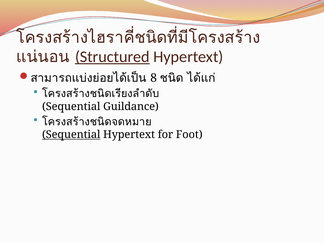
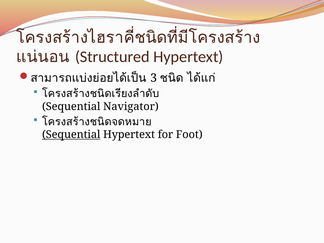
Structured underline: present -> none (112, 57)
8: 8 -> 3 (154, 78)
Guildance: Guildance -> Navigator (131, 107)
